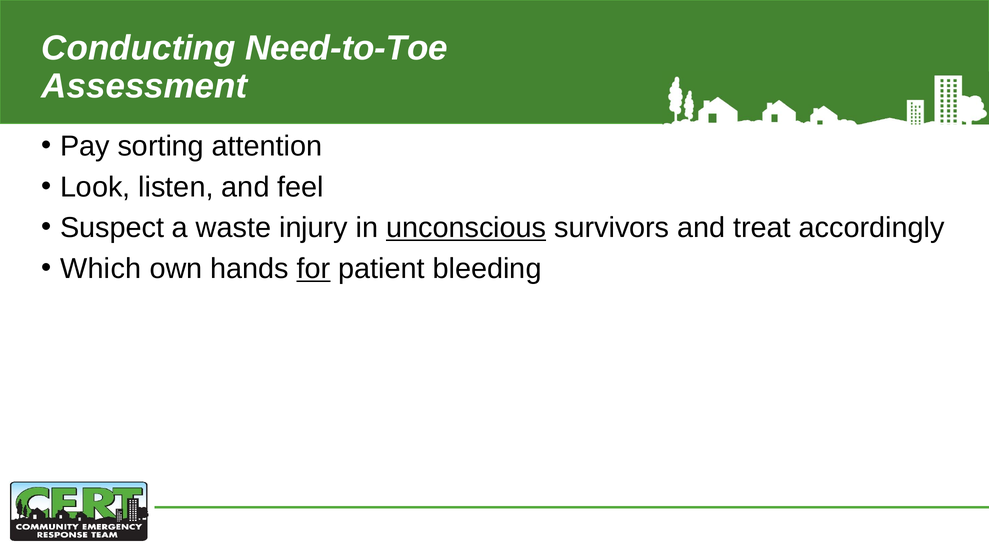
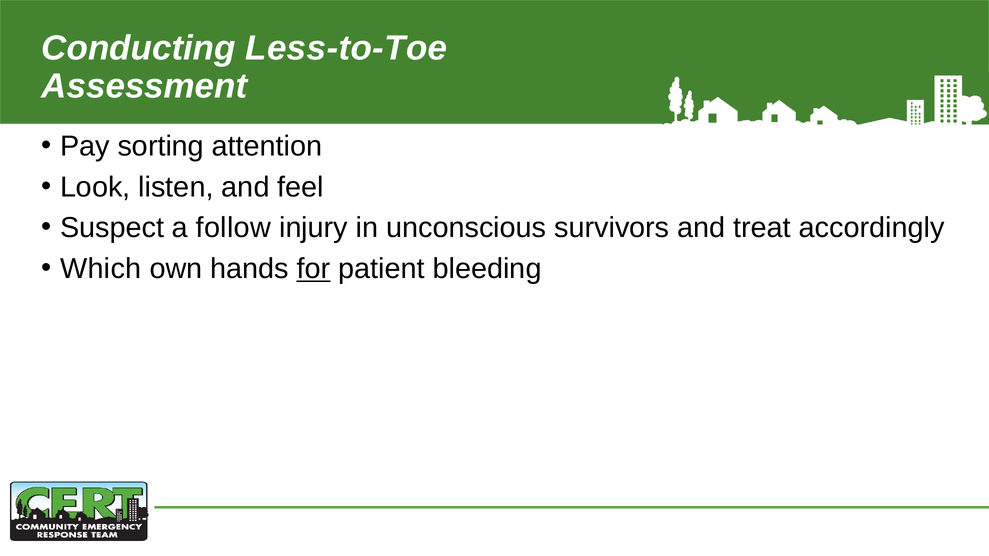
Need-to-Toe: Need-to-Toe -> Less-to-Toe (346, 48)
waste: waste -> follow (233, 228)
unconscious underline: present -> none (466, 228)
